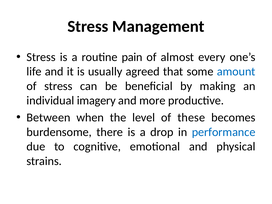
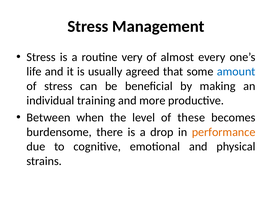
pain: pain -> very (132, 57)
imagery: imagery -> training (96, 101)
performance colour: blue -> orange (224, 132)
